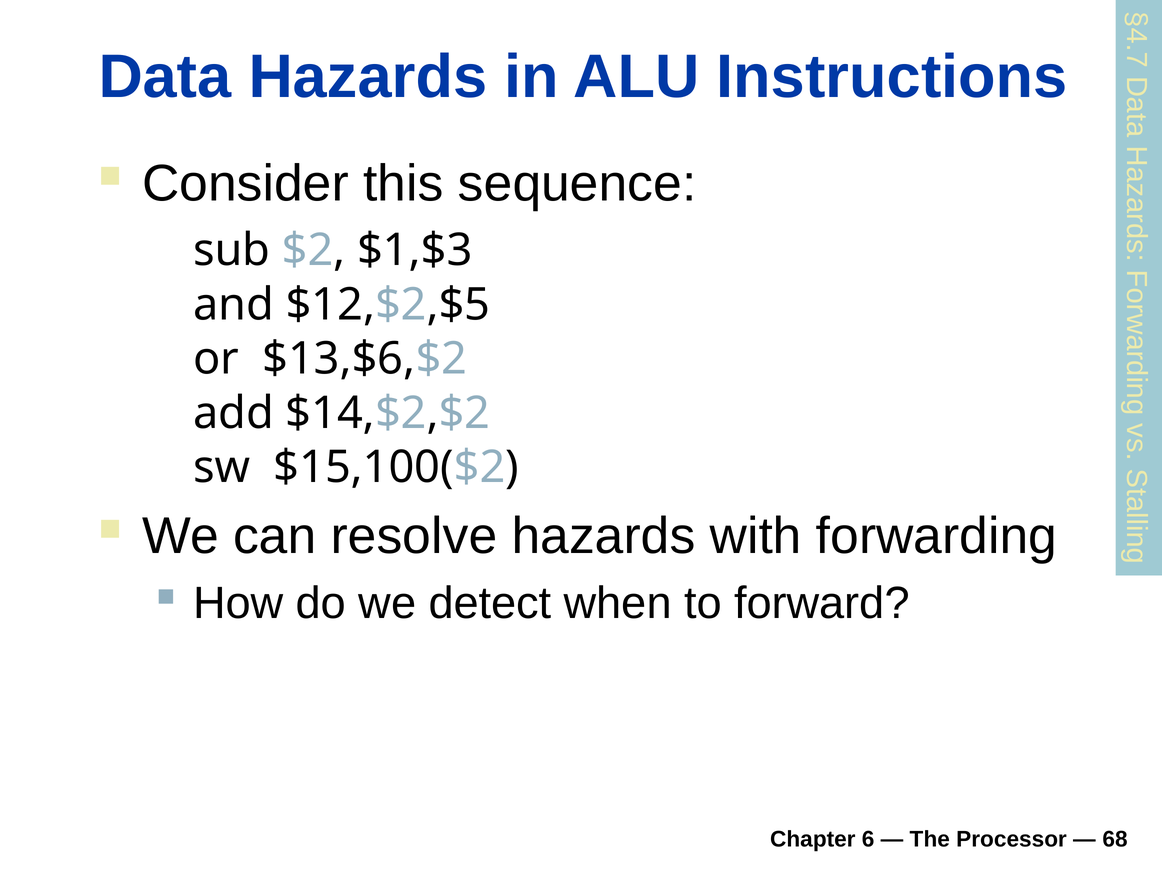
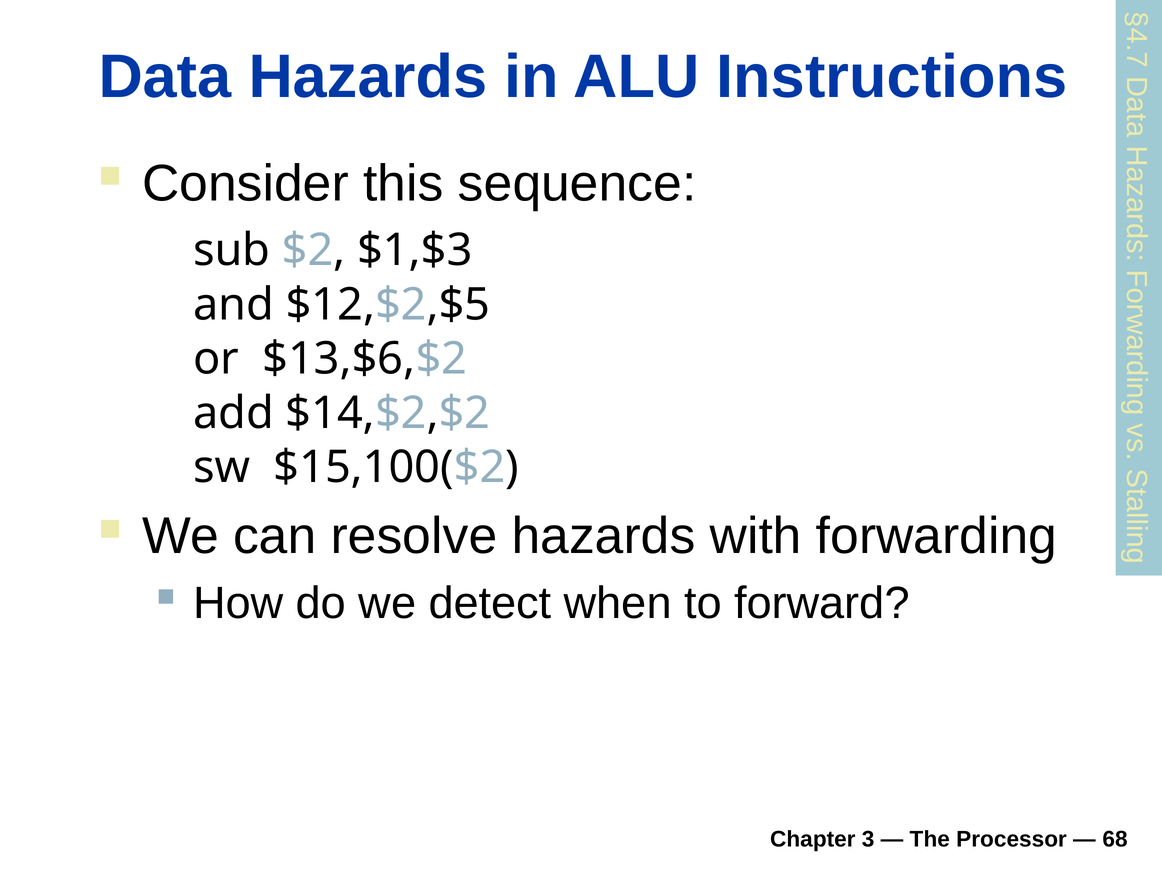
6: 6 -> 3 (868, 839)
